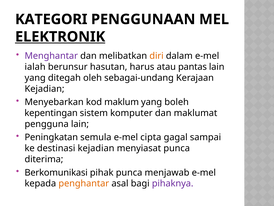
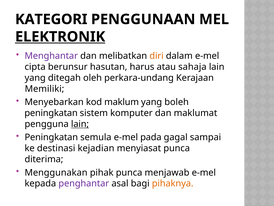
ialah: ialah -> cipta (35, 67)
pantas: pantas -> sahaja (192, 67)
sebagai-undang: sebagai-undang -> perkara-undang (139, 78)
Kejadian: Kejadian -> Memiliki (44, 89)
kepentingan: kepentingan -> peningkatan (51, 113)
lain underline: none -> present (80, 124)
cipta: cipta -> pada (151, 137)
Berkomunikasi: Berkomunikasi -> Menggunakan (56, 172)
penghantar colour: orange -> purple (84, 183)
pihaknya colour: purple -> orange (173, 183)
